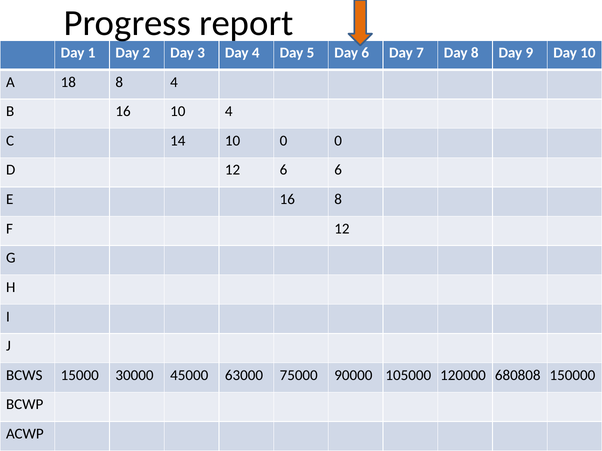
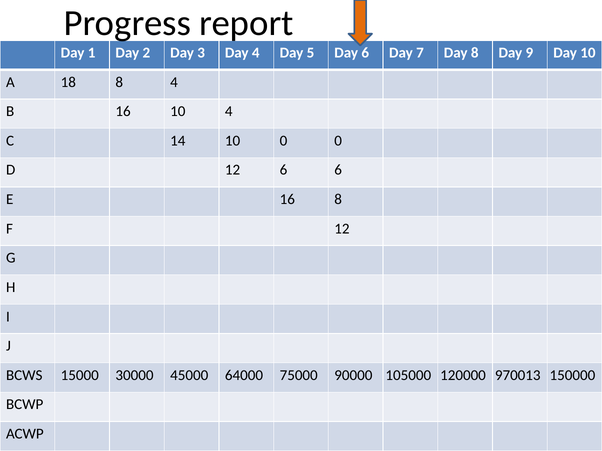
63000: 63000 -> 64000 (244, 376)
680808: 680808 -> 970013 (518, 376)
